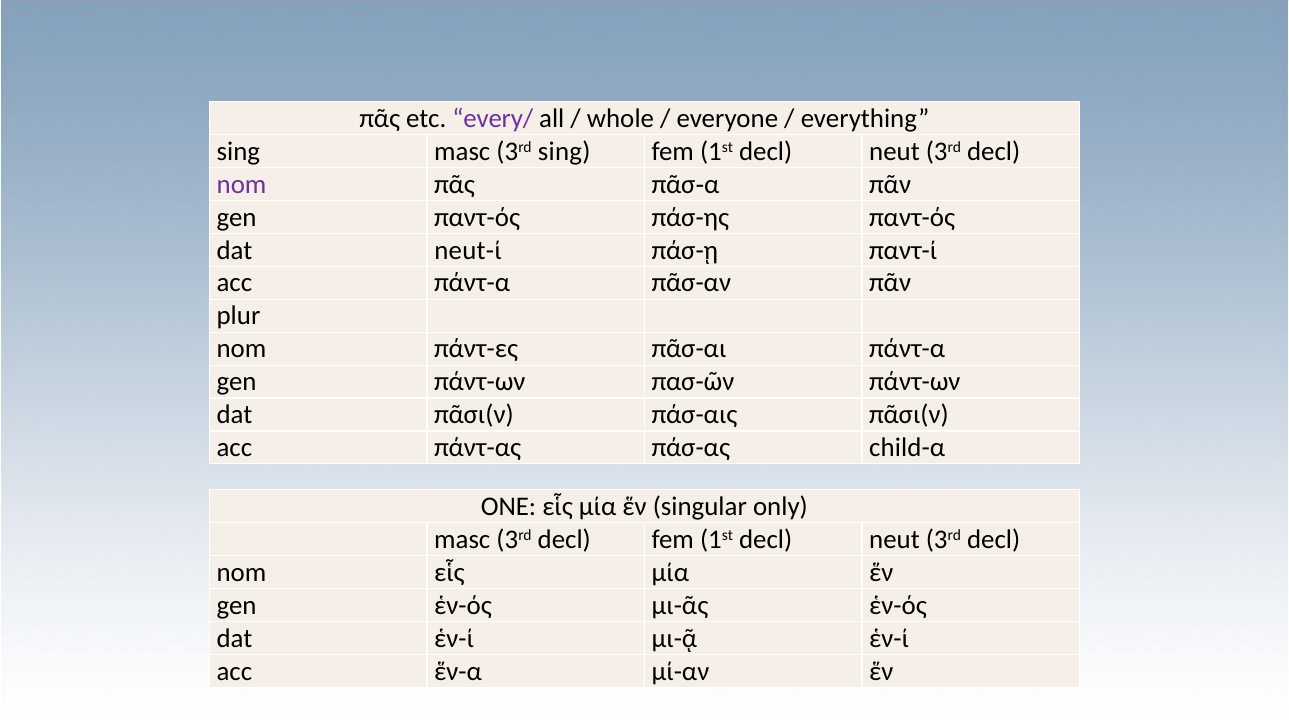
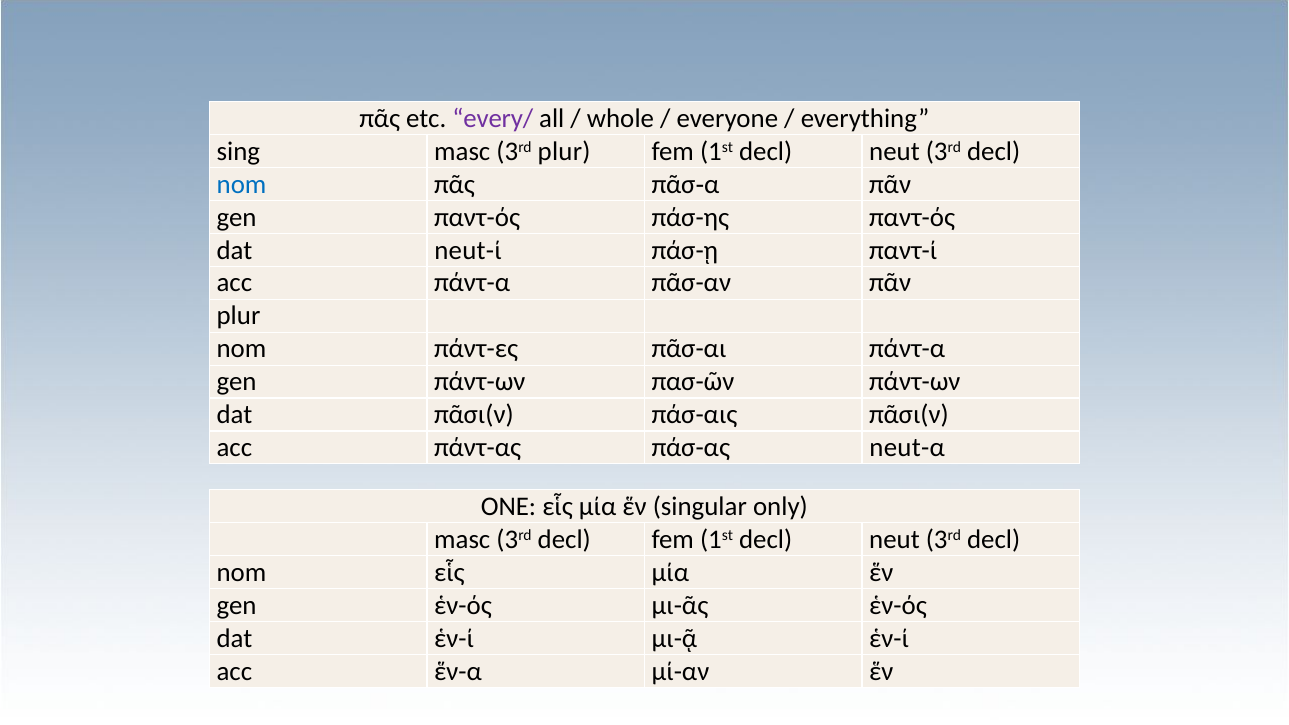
3rd sing: sing -> plur (564, 151)
nom colour: purple -> blue (242, 184)
child-α: child-α -> neut-α (907, 448)
